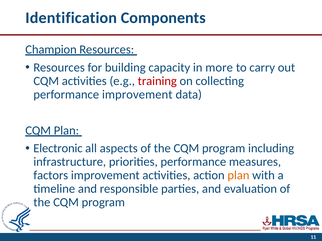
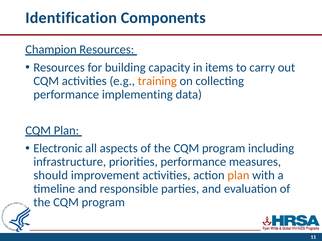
more: more -> items (219, 68)
training colour: red -> orange (157, 81)
performance improvement: improvement -> implementing (137, 95)
factors: factors -> should (51, 176)
